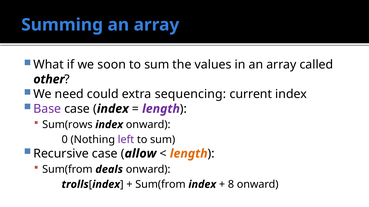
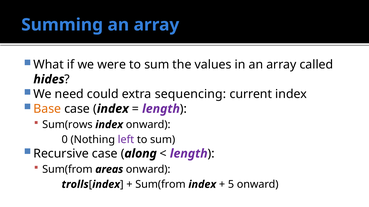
soon: soon -> were (112, 65)
other: other -> hides (49, 80)
Base colour: purple -> orange (47, 109)
allow: allow -> along (141, 154)
length colour: orange -> purple (189, 154)
deals: deals -> areas (109, 170)
8: 8 -> 5 (231, 185)
